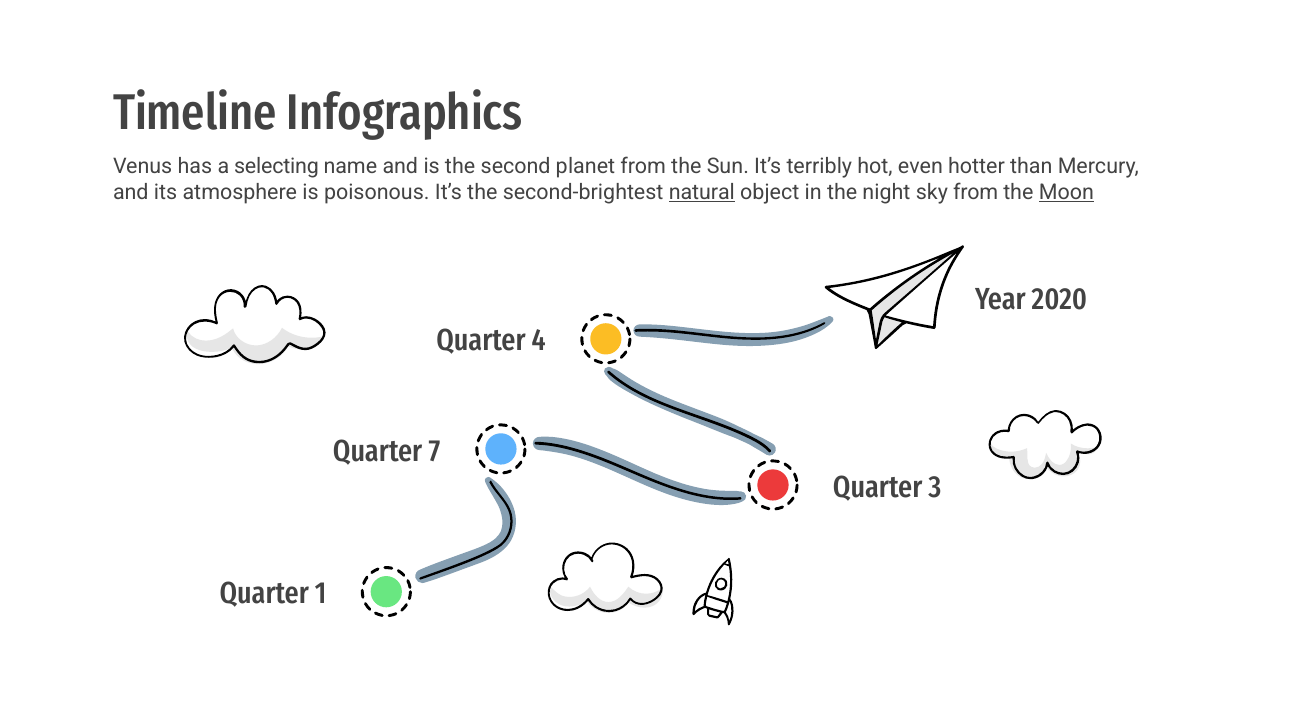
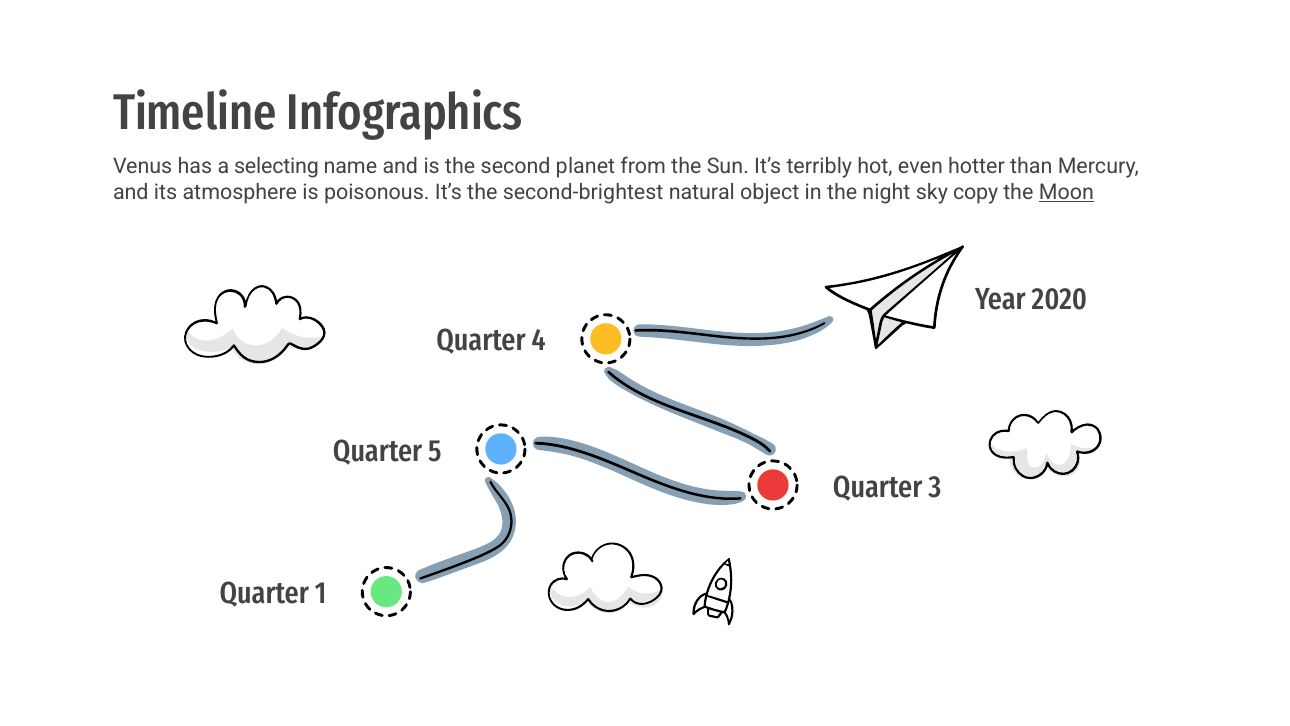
natural underline: present -> none (702, 192)
sky from: from -> copy (976, 192)
7: 7 -> 5 (435, 451)
